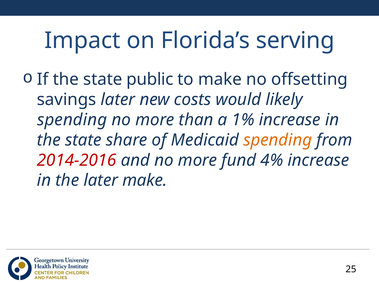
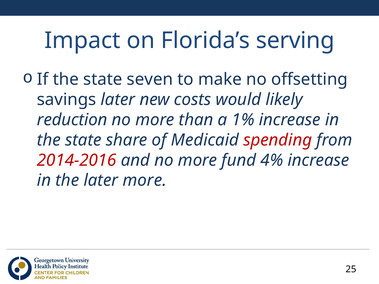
public: public -> seven (150, 80)
spending: spending -> reduction (72, 120)
spending colour: orange -> red (278, 140)
later make: make -> more (145, 181)
